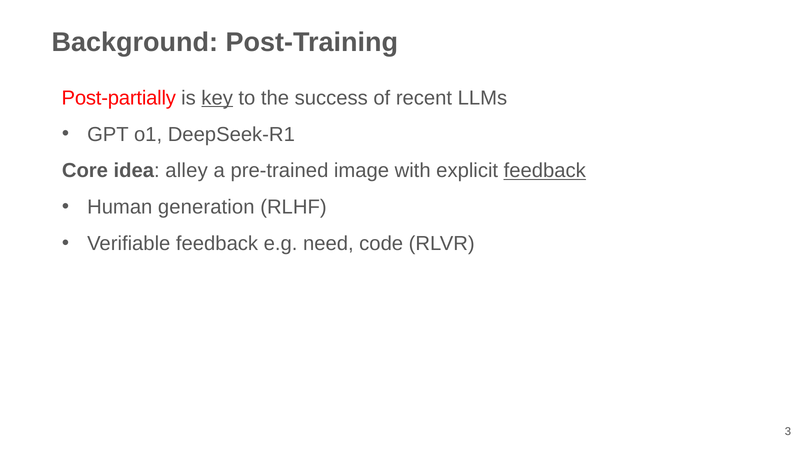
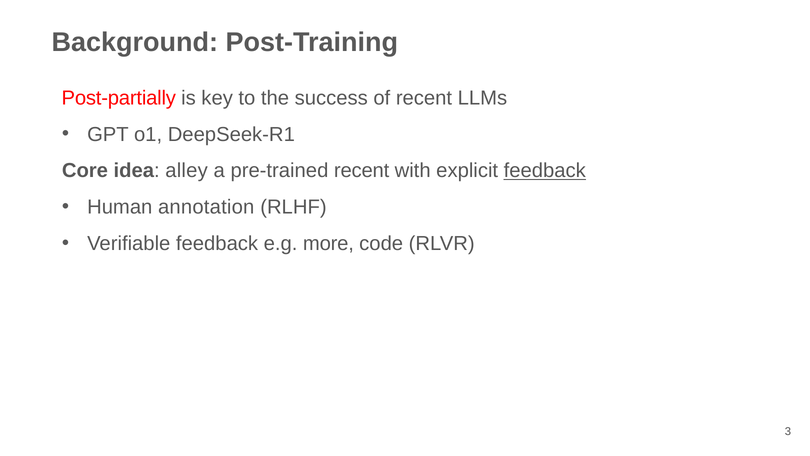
key underline: present -> none (217, 98)
pre-trained image: image -> recent (362, 171)
generation: generation -> annotation (206, 207)
need: need -> more (328, 244)
